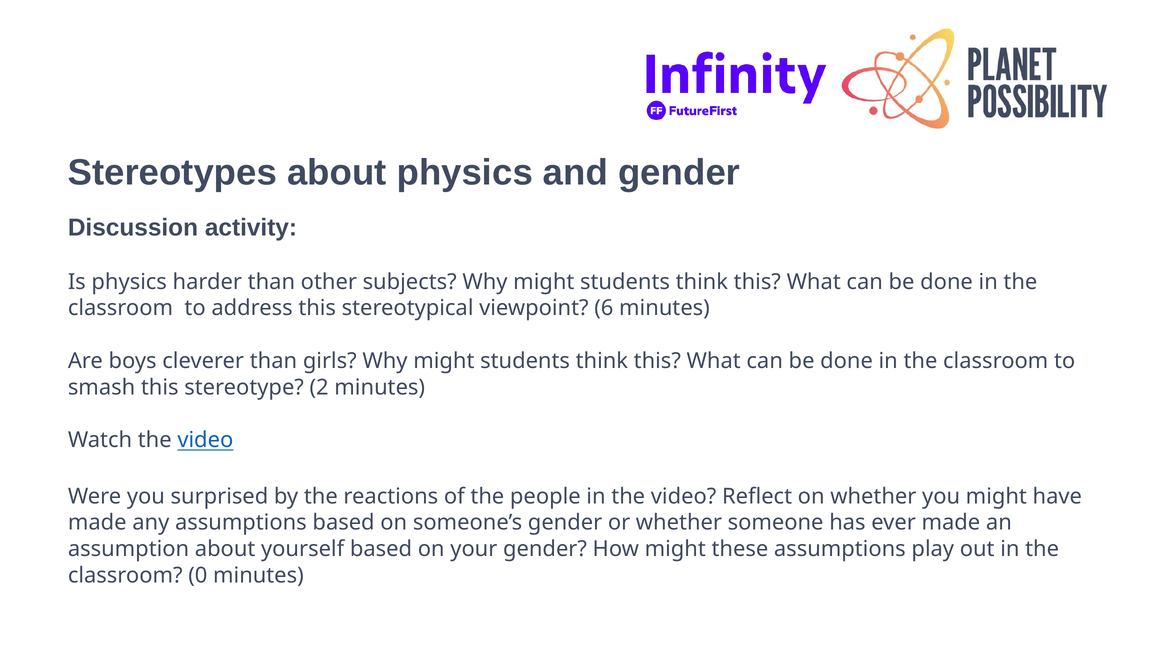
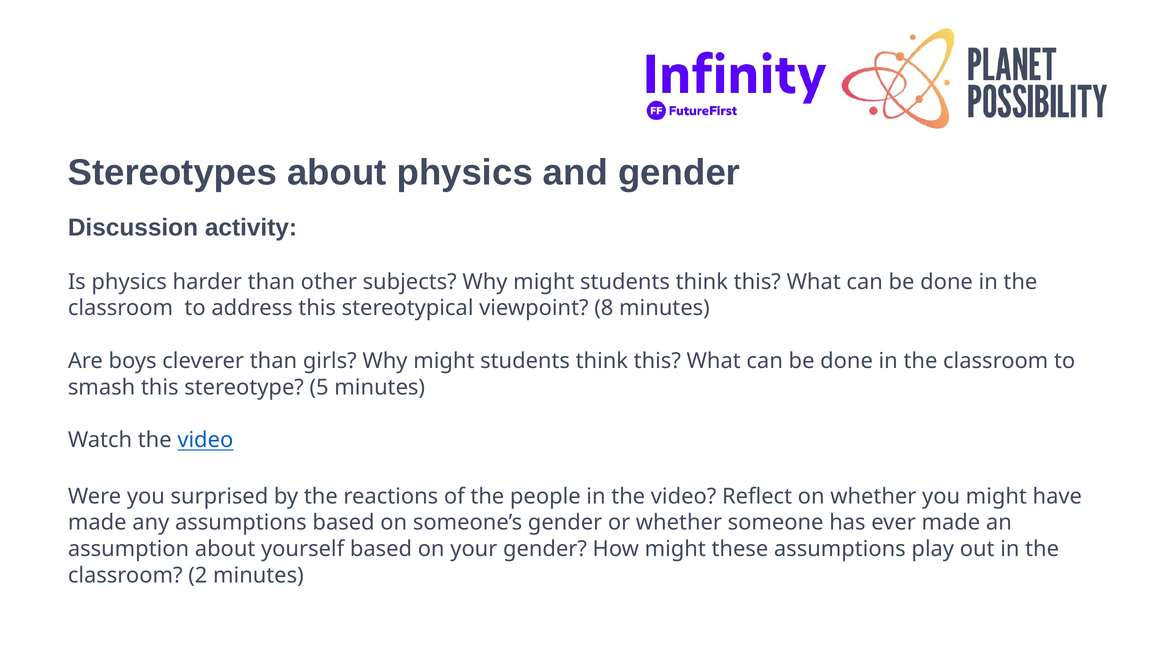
6: 6 -> 8 (604, 308)
2: 2 -> 5 (319, 387)
0: 0 -> 2 (198, 575)
